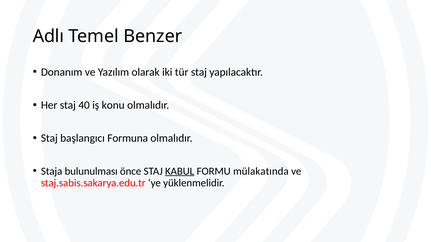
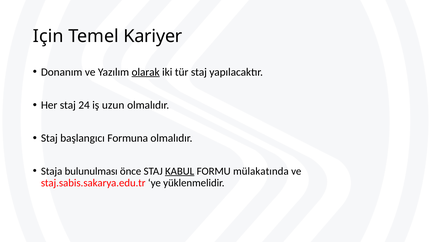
Adlı: Adlı -> Için (48, 36)
Benzer: Benzer -> Kariyer (153, 36)
olarak underline: none -> present (146, 72)
40: 40 -> 24 (84, 105)
konu: konu -> uzun (113, 105)
